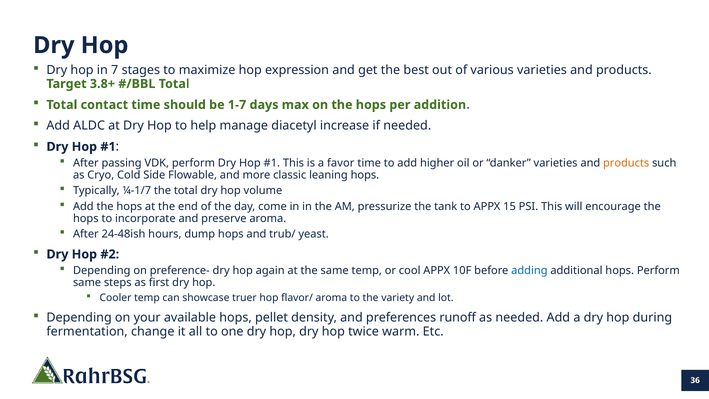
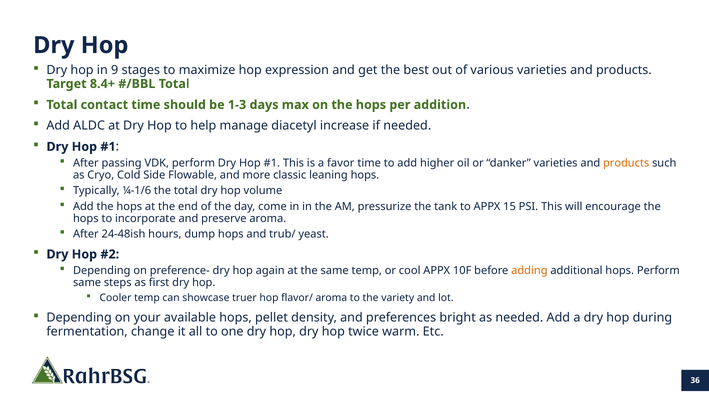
7: 7 -> 9 (115, 70)
3.8+: 3.8+ -> 8.4+ (102, 84)
1-7: 1-7 -> 1-3 (237, 105)
¼-1/7: ¼-1/7 -> ¼-1/6 (137, 191)
adding colour: blue -> orange (529, 271)
runoff: runoff -> bright (458, 318)
